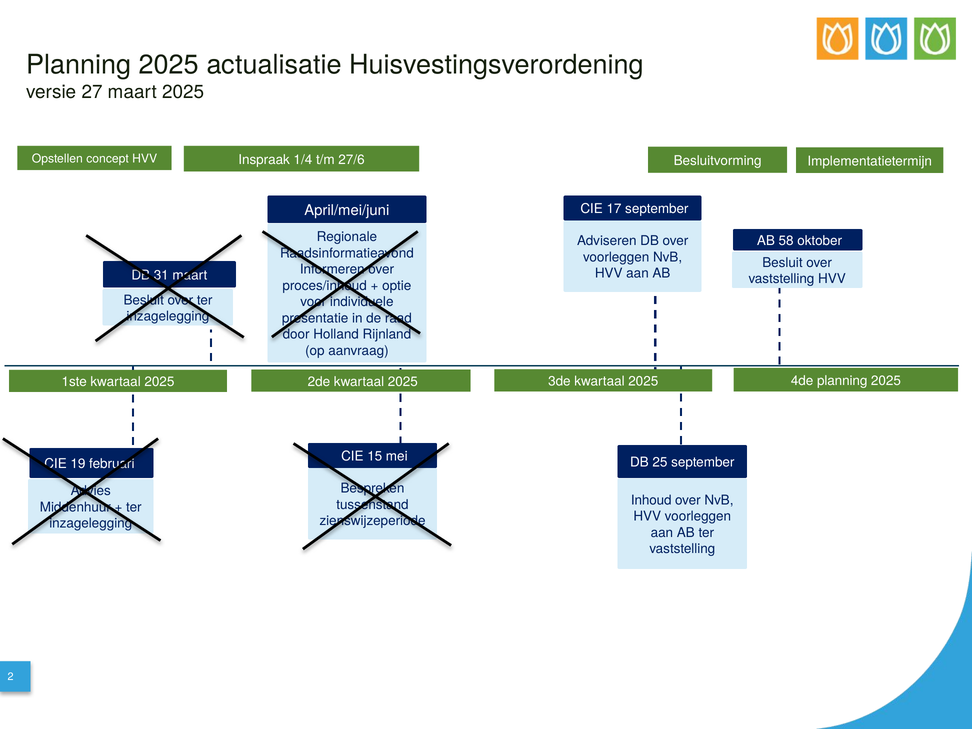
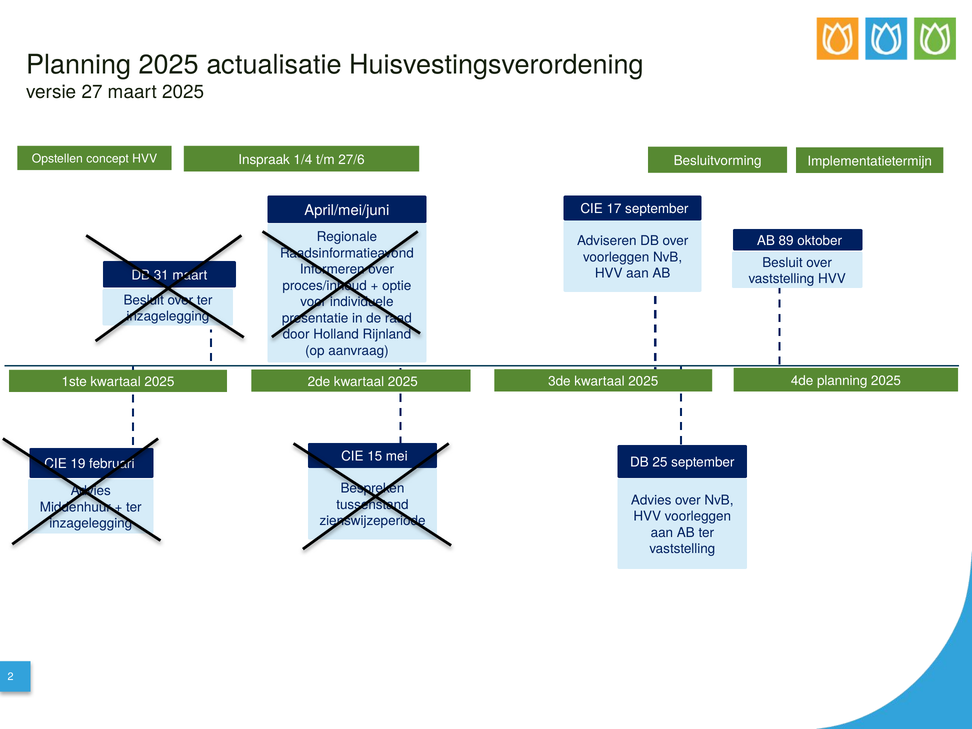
58: 58 -> 89 (786, 241)
Inhoud: Inhoud -> Advies (651, 500)
